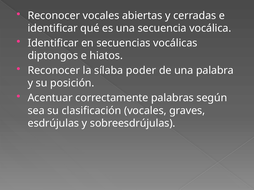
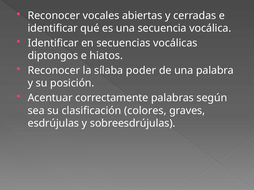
clasificación vocales: vocales -> colores (145, 111)
